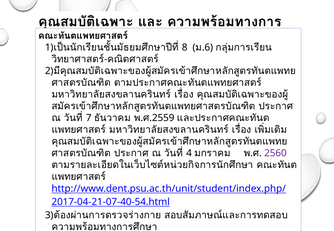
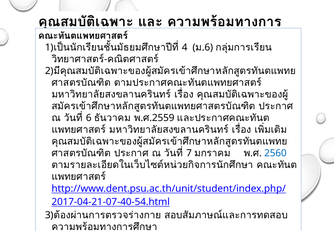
8: 8 -> 4 (185, 47)
7: 7 -> 6 (89, 118)
4: 4 -> 7 (189, 153)
2560 colour: purple -> blue (275, 153)
